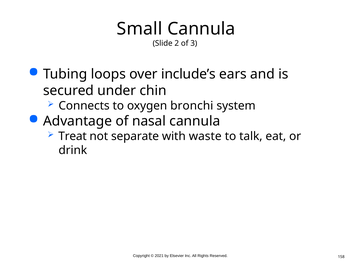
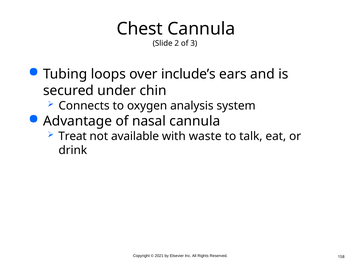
Small: Small -> Chest (140, 29)
bronchi: bronchi -> analysis (192, 106)
separate: separate -> available (135, 136)
